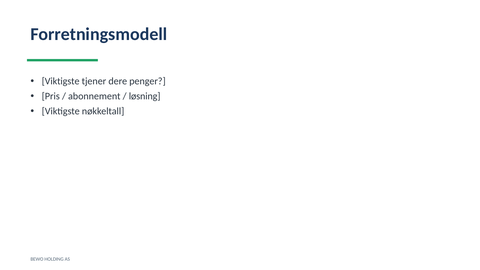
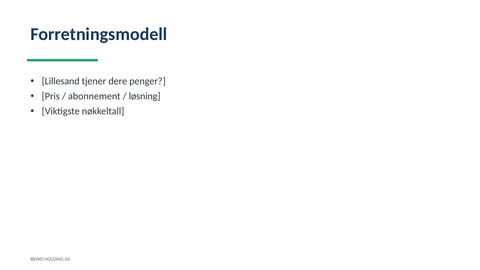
Viktigste: Viktigste -> Lillesand (61, 81)
